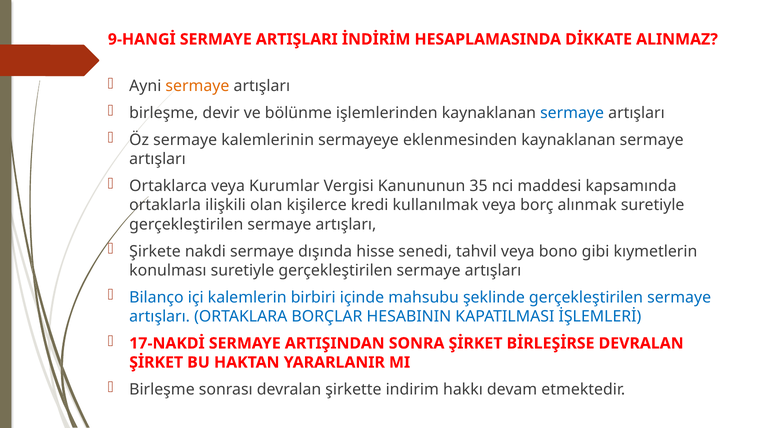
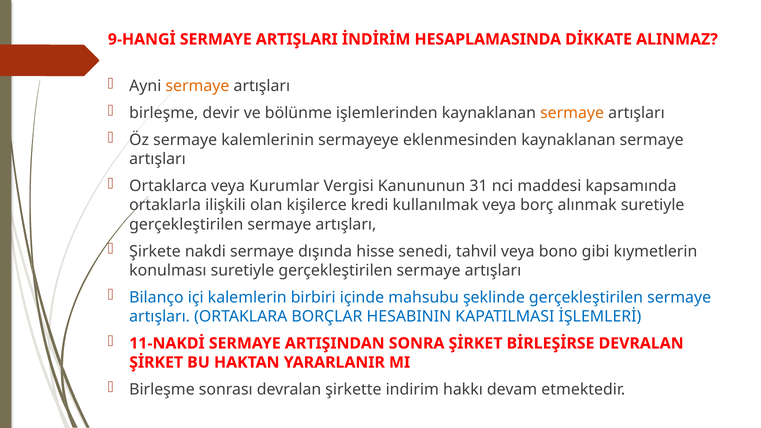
sermaye colour: blue -> orange (572, 113)
35: 35 -> 31 (479, 186)
17-NAKDİ: 17-NAKDİ -> 11-NAKDİ (167, 343)
